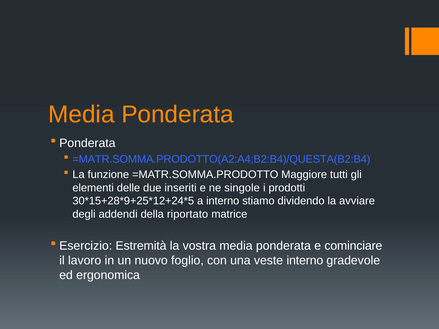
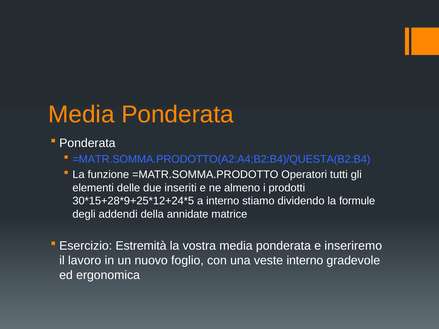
Maggiore: Maggiore -> Operatori (304, 175)
singole: singole -> almeno (242, 188)
avviare: avviare -> formule (357, 201)
riportato: riportato -> annidate (188, 214)
cominciare: cominciare -> inseriremo (353, 246)
